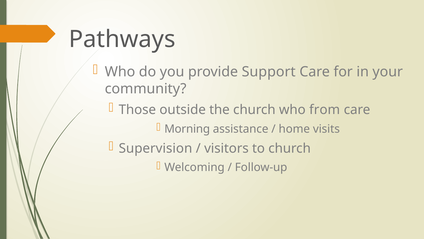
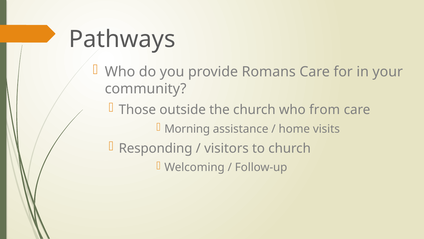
Support: Support -> Romans (269, 72)
Supervision: Supervision -> Responding (156, 148)
